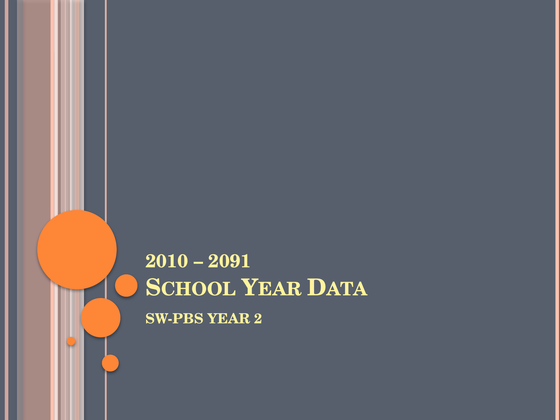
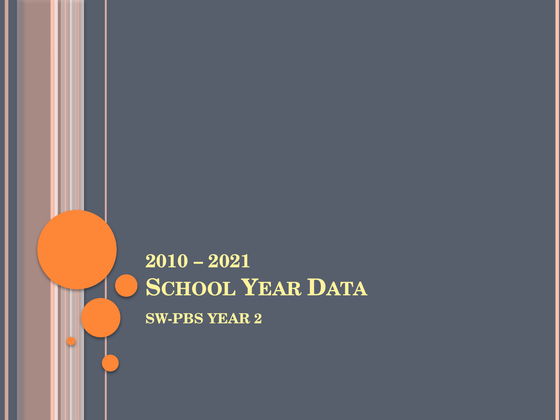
2091: 2091 -> 2021 (230, 261)
